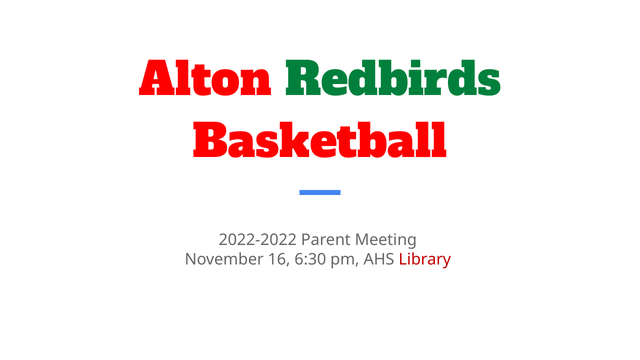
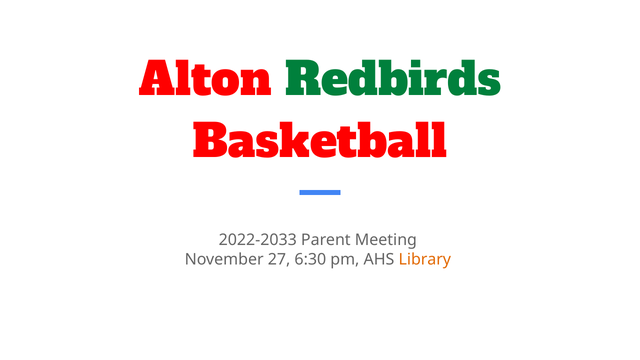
2022-2022: 2022-2022 -> 2022-2033 (258, 240)
16: 16 -> 27 (279, 259)
Library colour: red -> orange (425, 259)
